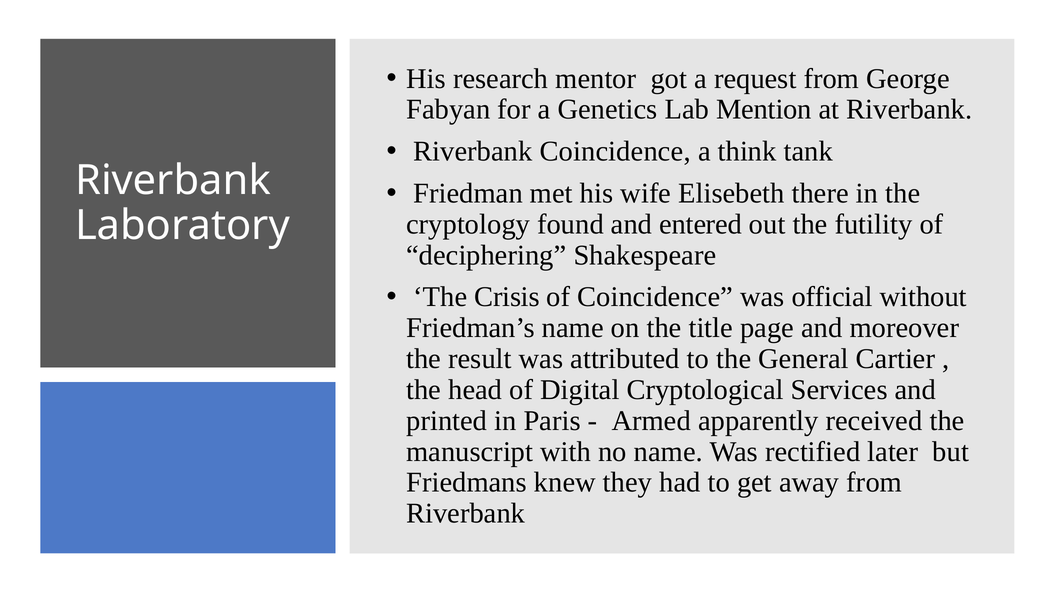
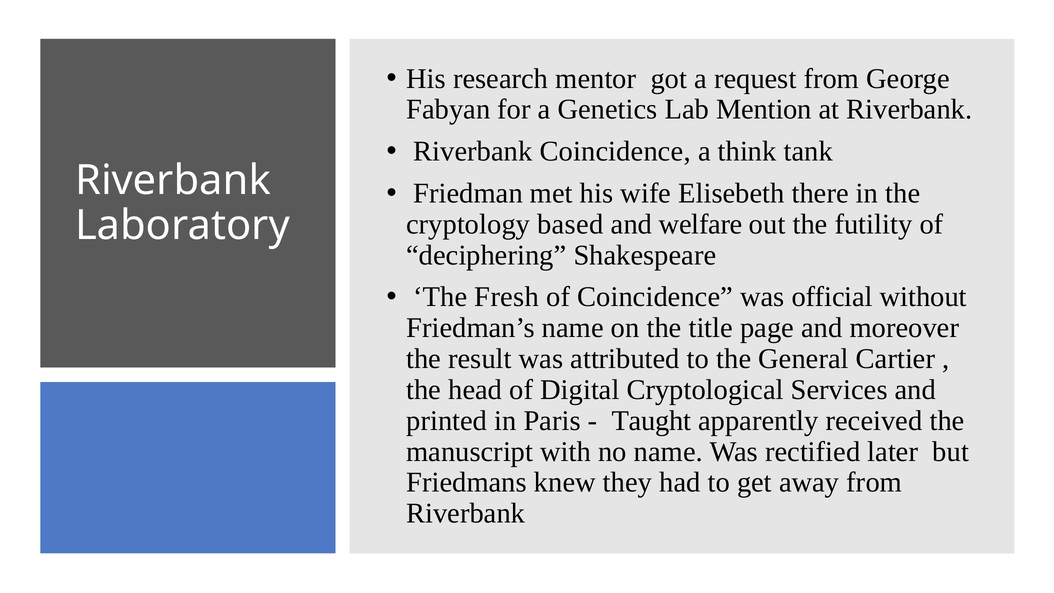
found: found -> based (570, 224)
entered: entered -> welfare (701, 224)
Crisis: Crisis -> Fresh (507, 297)
Armed: Armed -> Taught (651, 421)
